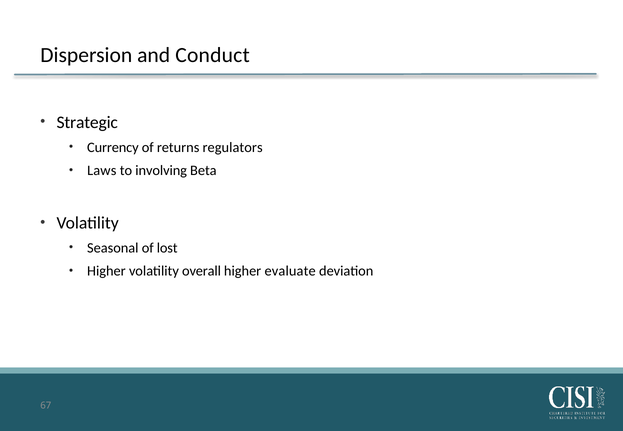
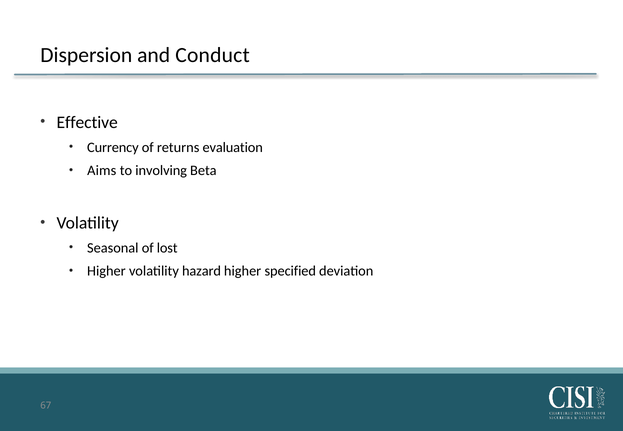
Strategic: Strategic -> Effective (87, 122)
regulators: regulators -> evaluation (233, 147)
Laws: Laws -> Aims (102, 171)
overall: overall -> hazard (202, 271)
evaluate: evaluate -> specified (290, 271)
